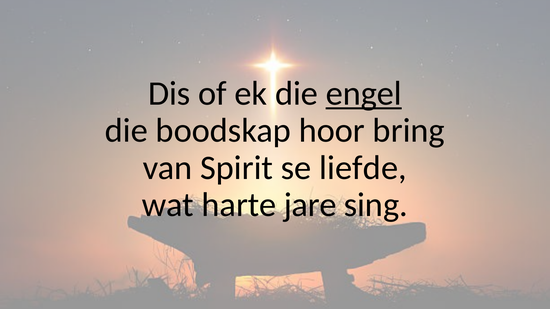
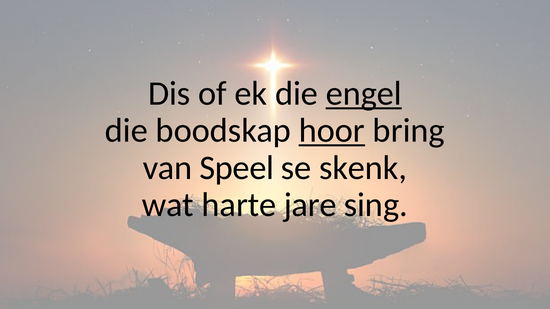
hoor underline: none -> present (332, 131)
Spirit: Spirit -> Speel (237, 168)
liefde: liefde -> skenk (363, 168)
